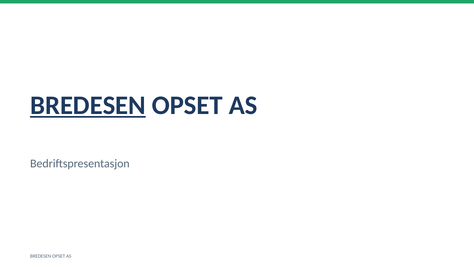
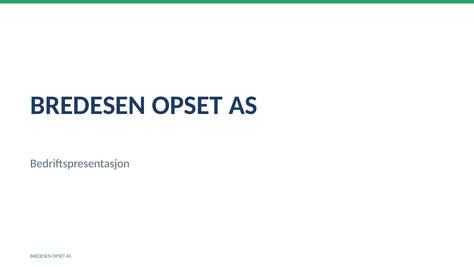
BREDESEN underline: present -> none (88, 105)
